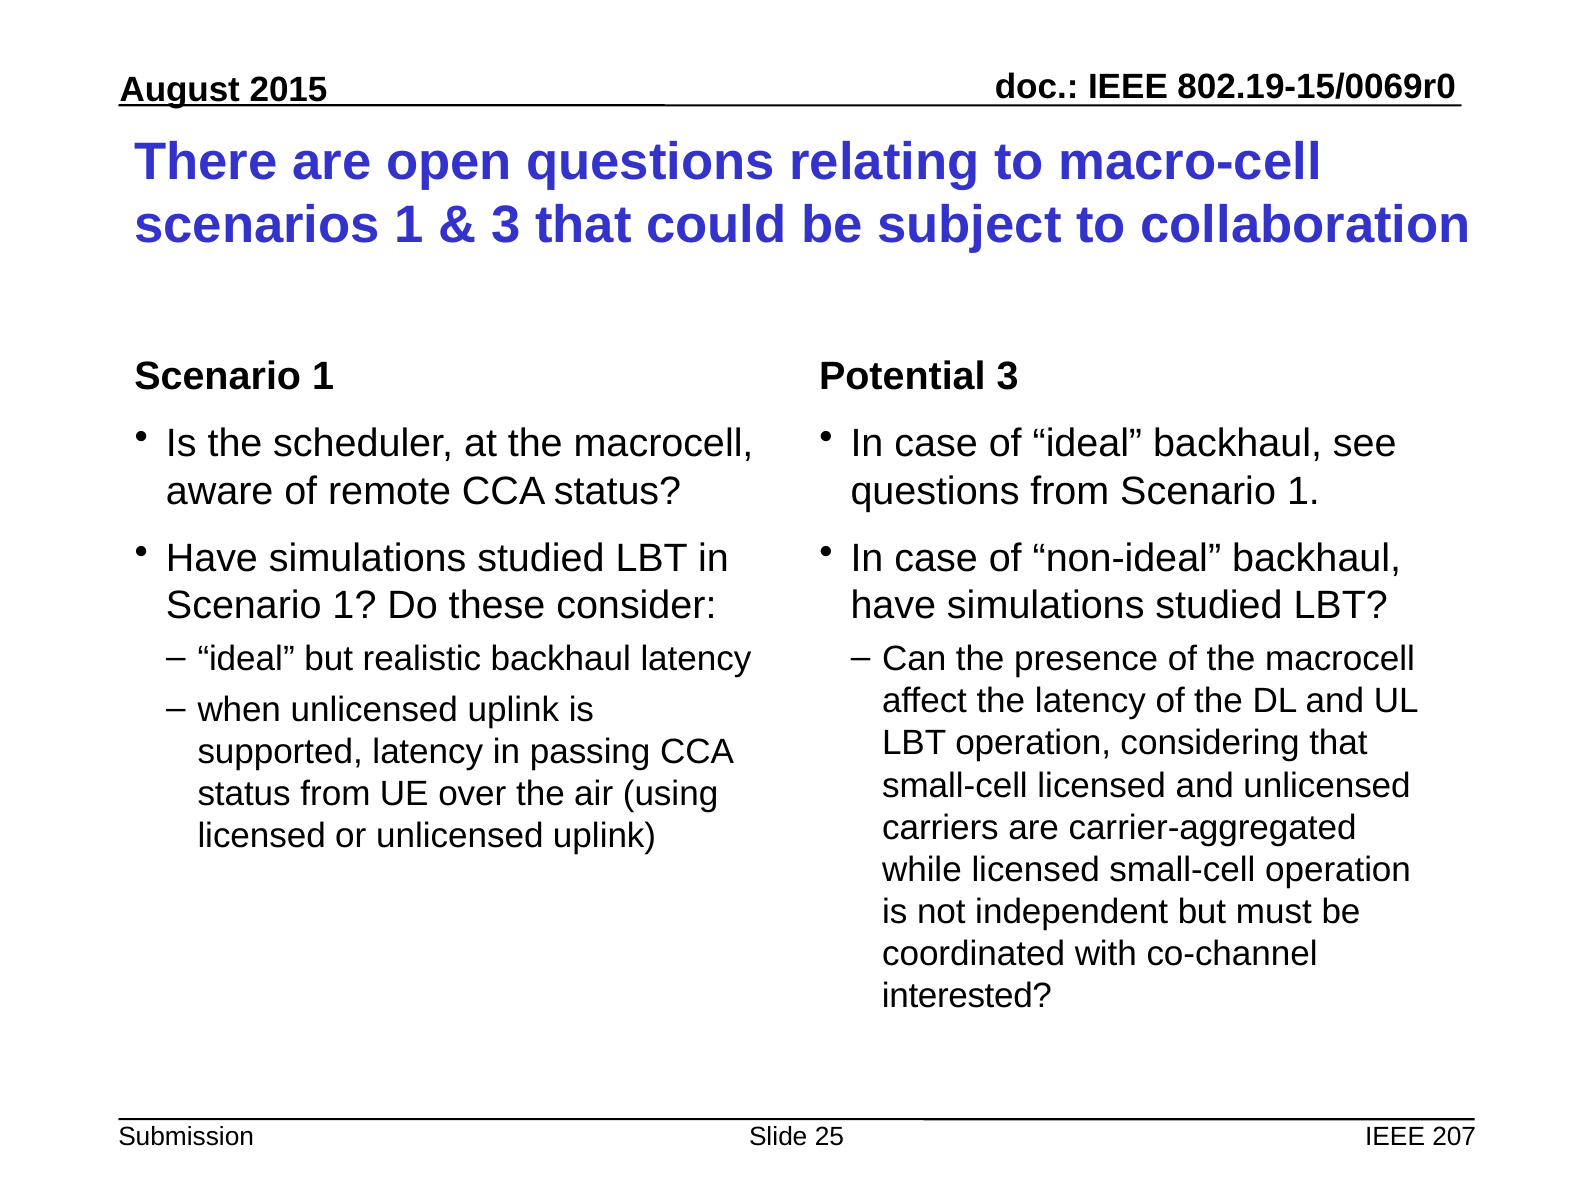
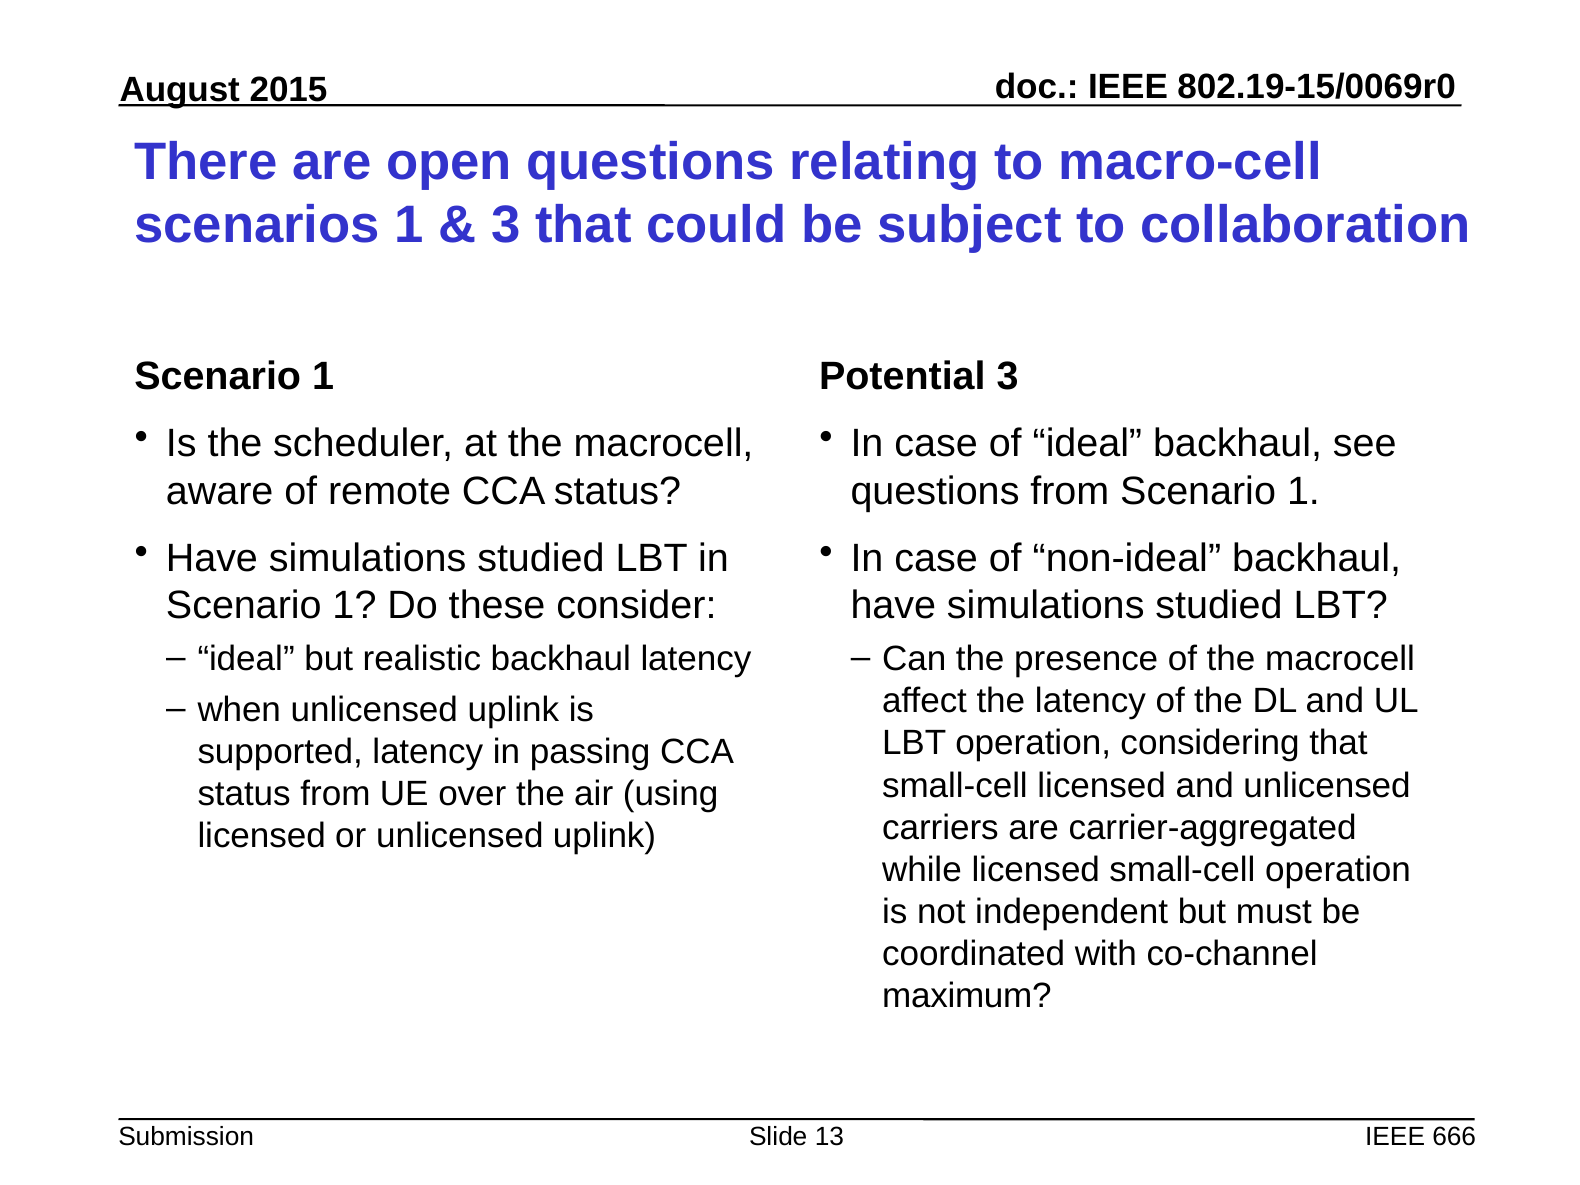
interested: interested -> maximum (967, 996)
25: 25 -> 13 (829, 1137)
207: 207 -> 666 (1454, 1137)
